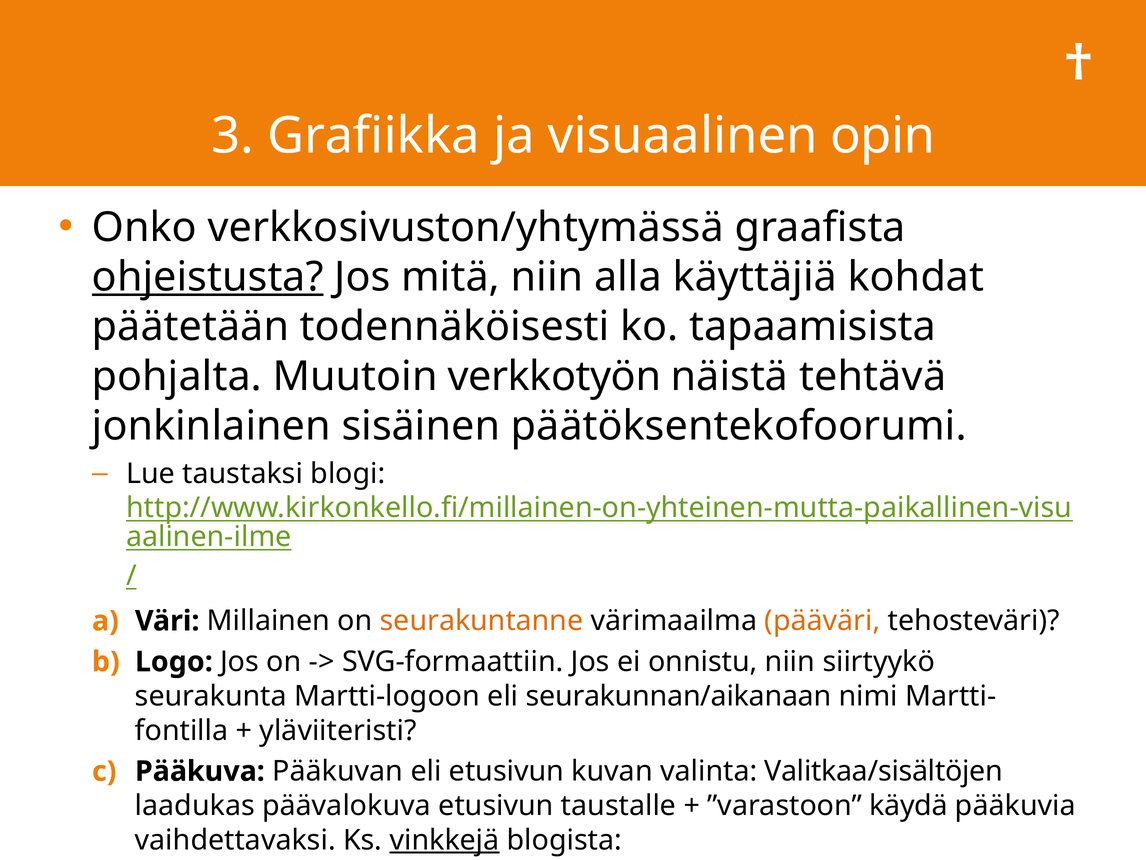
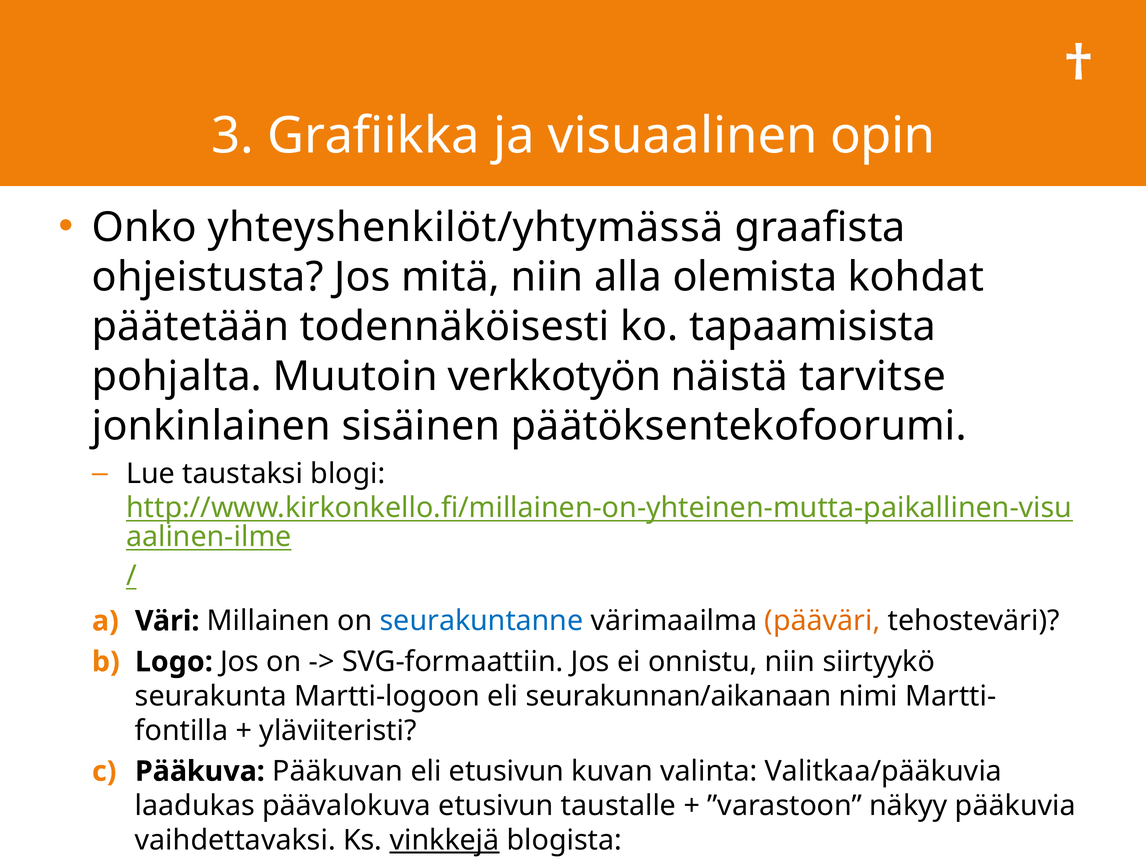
verkkosivuston/yhtymässä: verkkosivuston/yhtymässä -> yhteyshenkilöt/yhtymässä (466, 227)
ohjeistusta underline: present -> none (208, 277)
käyttäjiä: käyttäjiä -> olemista (755, 277)
tehtävä: tehtävä -> tarvitse (873, 376)
seurakuntanne colour: orange -> blue (482, 621)
Valitkaa/sisältöjen: Valitkaa/sisältöjen -> Valitkaa/pääkuvia (883, 771)
käydä: käydä -> näkyy (908, 805)
